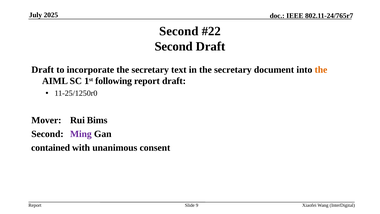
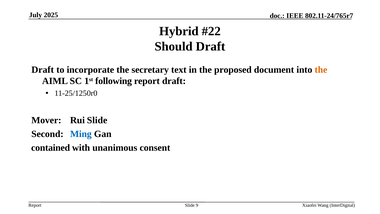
Second: Second -> Hybrid (179, 31)
Second: Second -> Should (174, 46)
in the secretary: secretary -> proposed (233, 70)
Rui Bims: Bims -> Slide (97, 120)
Ming colour: purple -> blue (81, 134)
